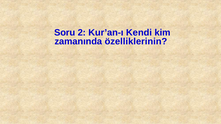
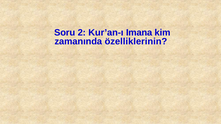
Kendi: Kendi -> Imana (139, 33)
